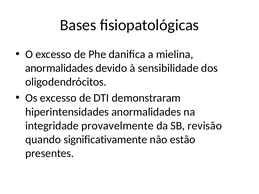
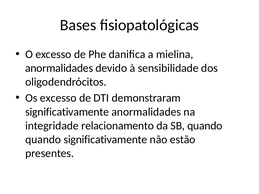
hiperintensidades: hiperintensidades -> significativamente (67, 112)
provavelmente: provavelmente -> relacionamento (118, 126)
SB revisão: revisão -> quando (205, 126)
